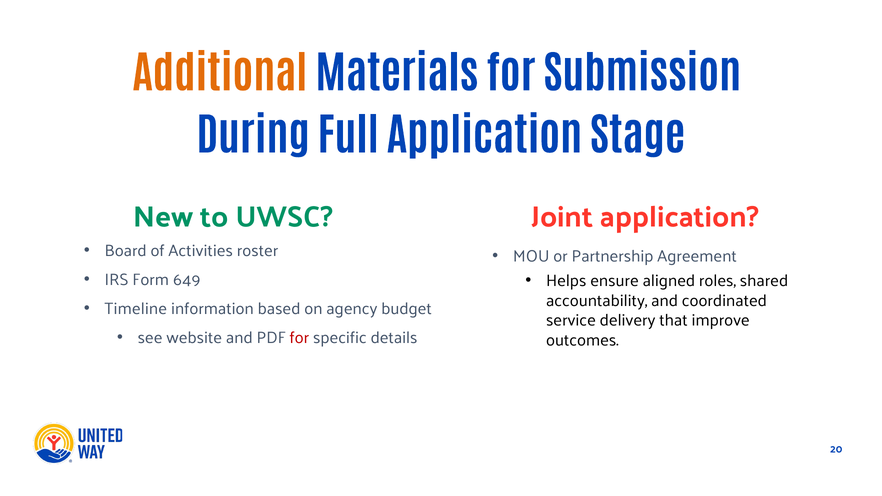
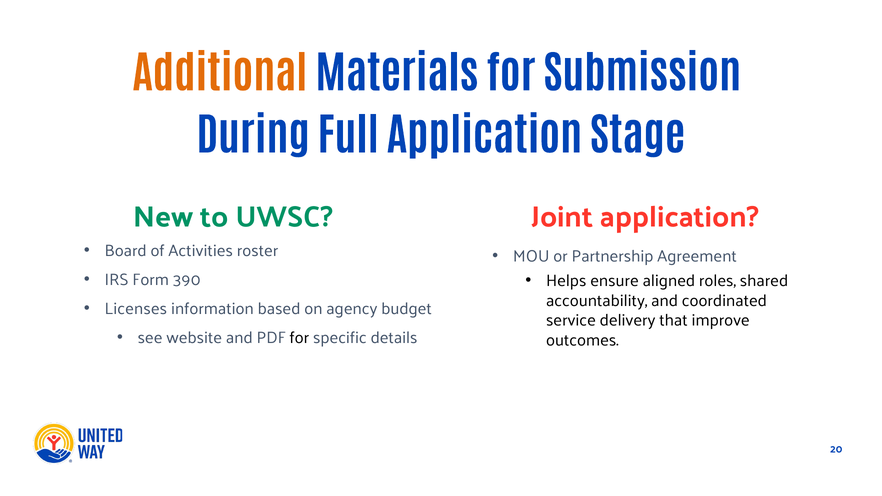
649: 649 -> 390 (187, 280)
Timeline: Timeline -> Licenses (136, 309)
for colour: red -> black (299, 338)
